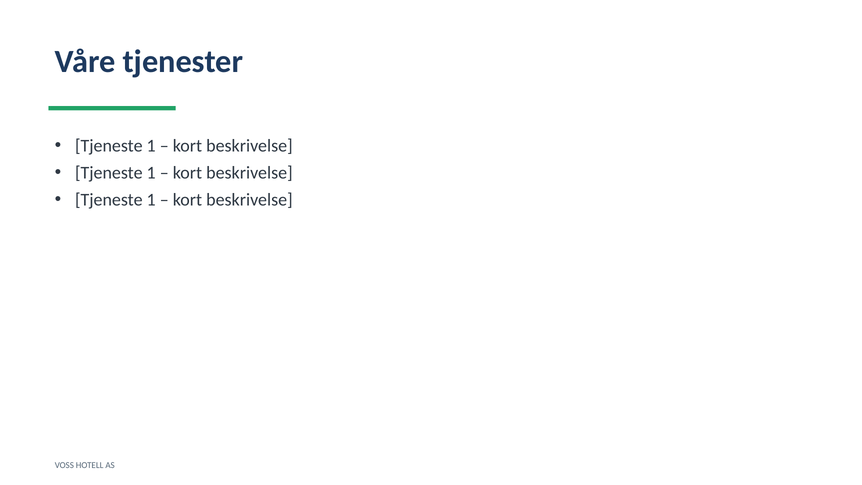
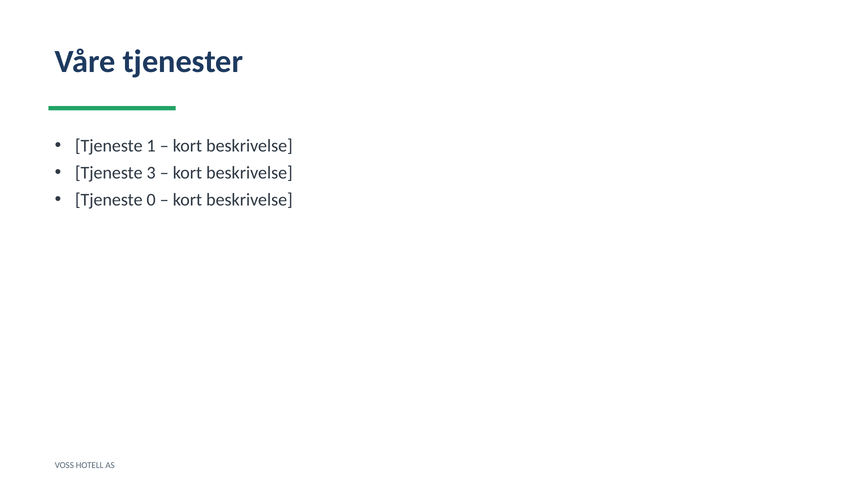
1: 1 -> 3 (151, 173)
1: 1 -> 0 (151, 200)
